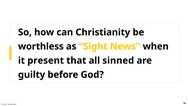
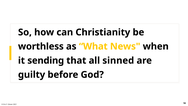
Sight: Sight -> What (93, 46)
present: present -> sending (46, 60)
